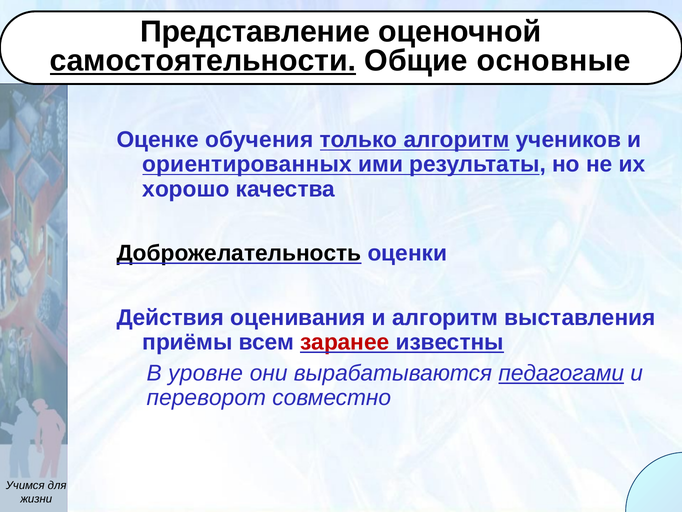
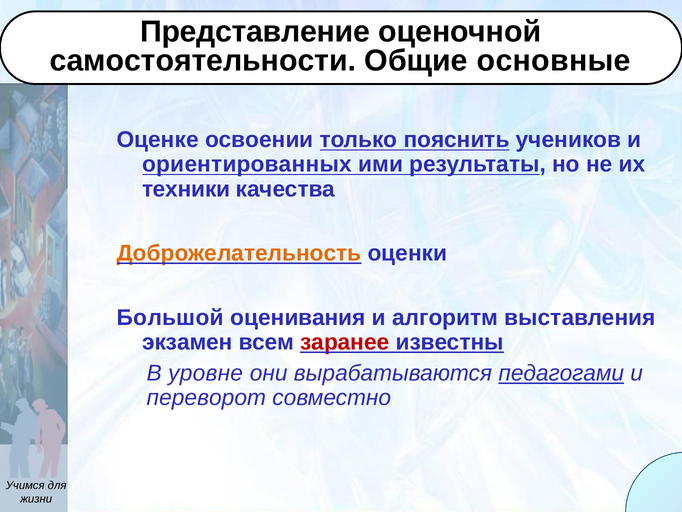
самостоятельности underline: present -> none (203, 61)
обучения: обучения -> освоении (259, 140)
только алгоритм: алгоритм -> пояснить (457, 140)
хорошо: хорошо -> техники (186, 189)
Доброжелательность colour: black -> orange (239, 253)
Действия: Действия -> Большой (170, 317)
приёмы: приёмы -> экзамен (187, 342)
